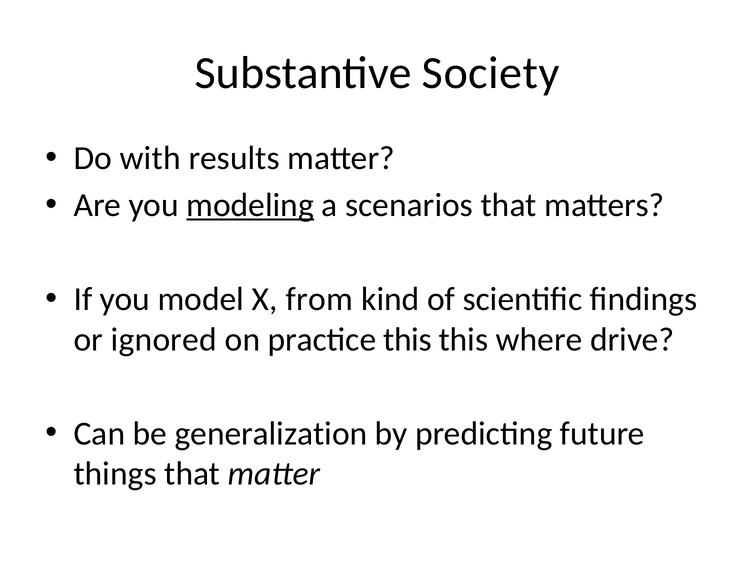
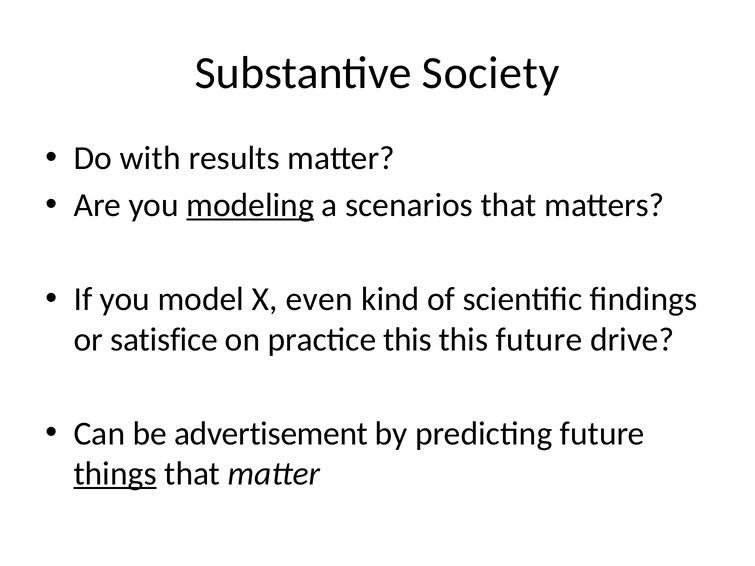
from: from -> even (319, 299)
ignored: ignored -> satisfice (164, 340)
this where: where -> future (539, 340)
generalization: generalization -> advertisement (271, 434)
things underline: none -> present (115, 474)
